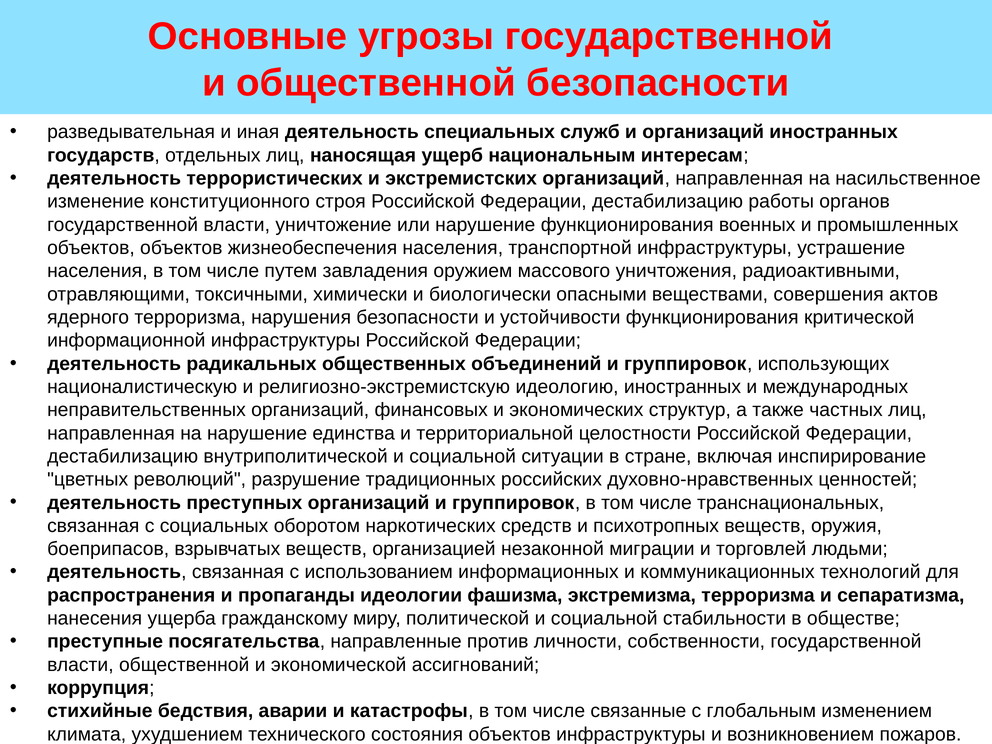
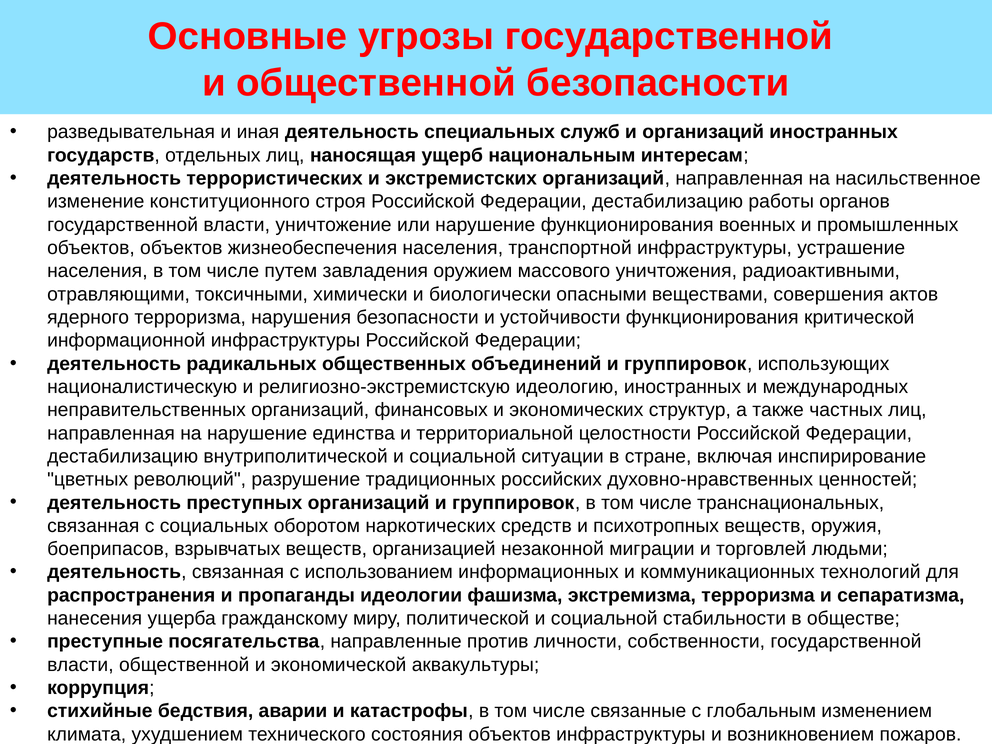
ассигнований: ассигнований -> аквакультуры (476, 665)
